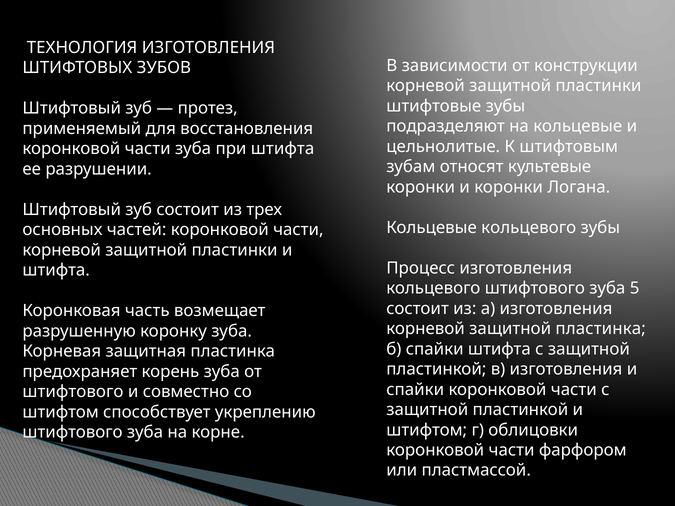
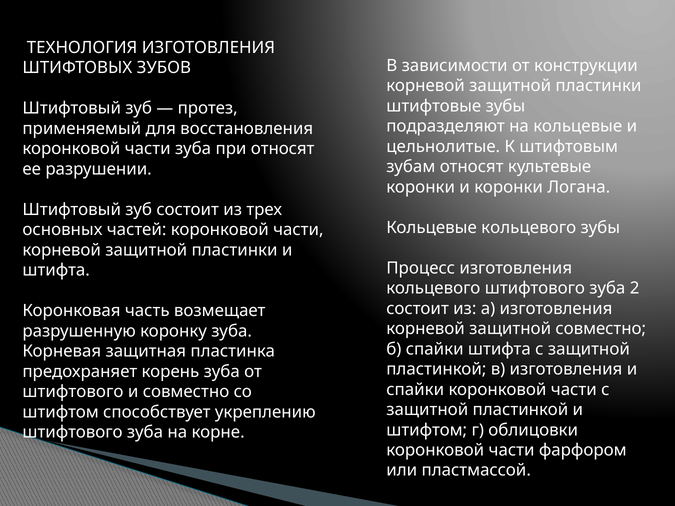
при штифта: штифта -> относят (283, 149)
5: 5 -> 2 (635, 288)
защитной пластинка: пластинка -> совместно (601, 329)
